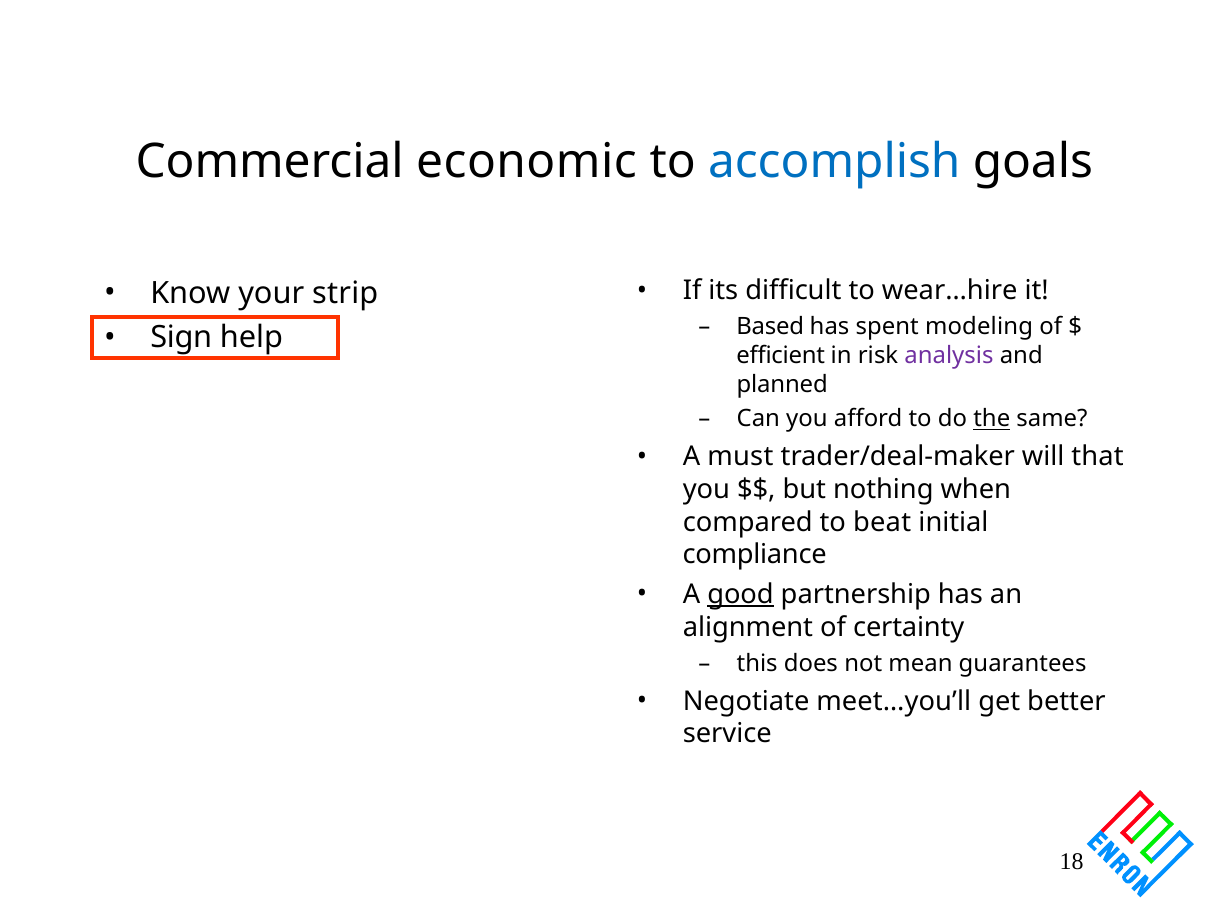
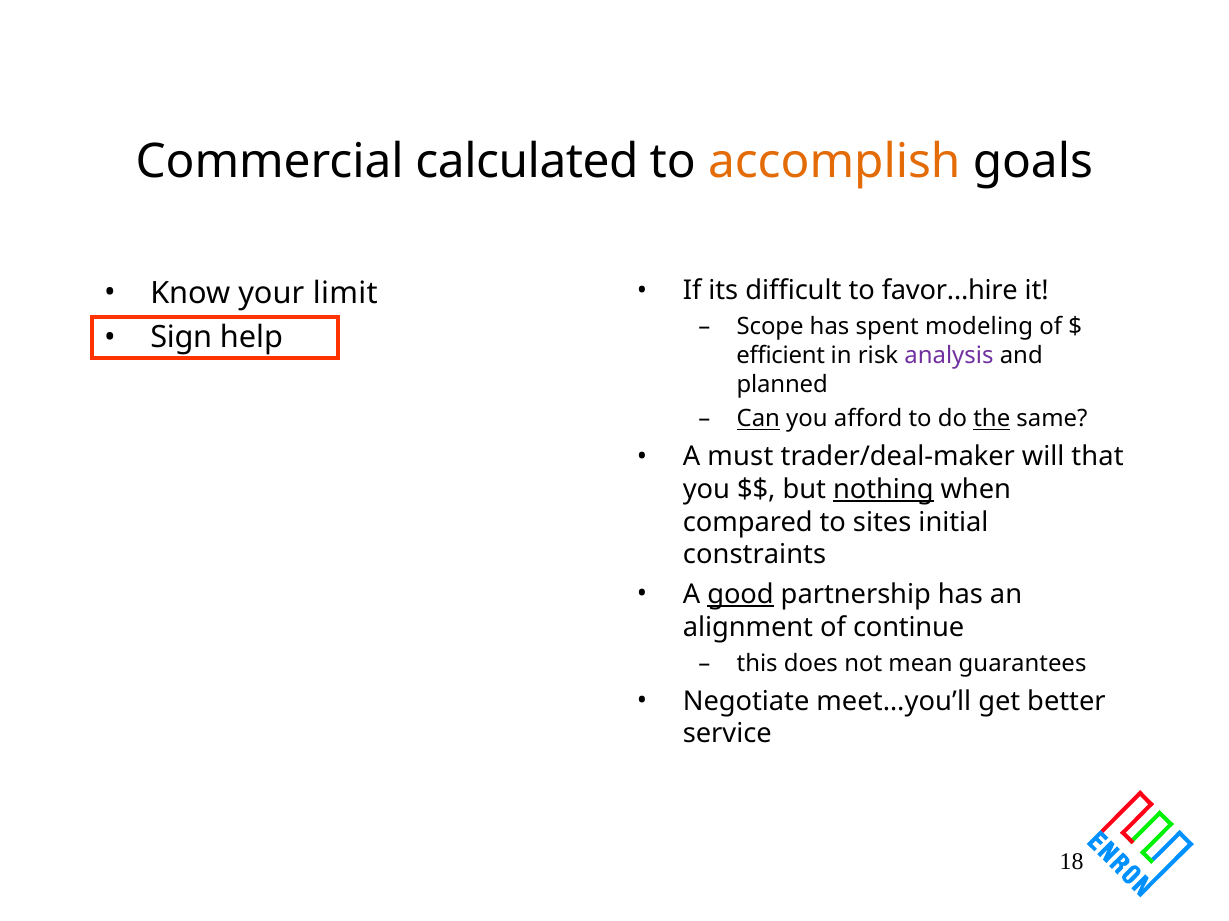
economic: economic -> calculated (527, 162)
accomplish colour: blue -> orange (834, 162)
wear…hire: wear…hire -> favor…hire (950, 291)
strip: strip -> limit (345, 293)
Based: Based -> Scope (770, 327)
Can underline: none -> present (758, 419)
nothing underline: none -> present (883, 490)
beat: beat -> sites (882, 523)
compliance: compliance -> constraints (755, 555)
certainty: certainty -> continue (909, 628)
